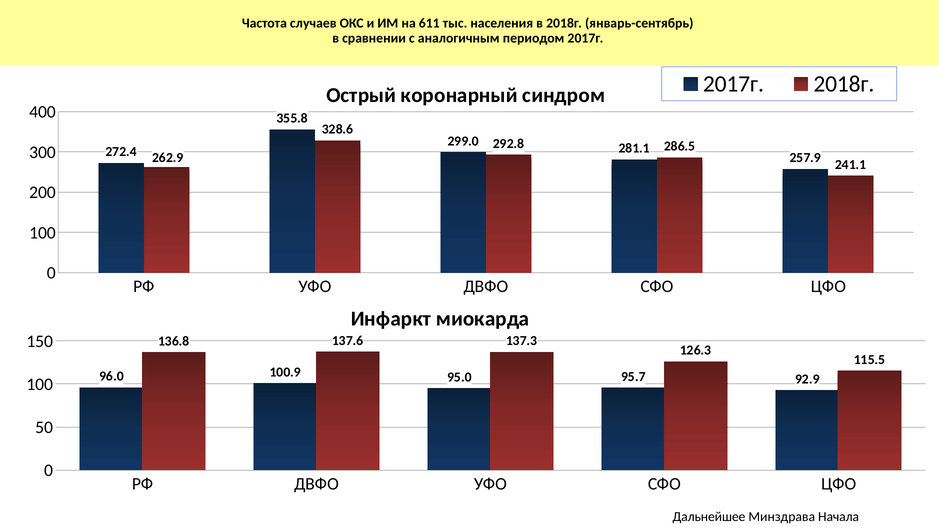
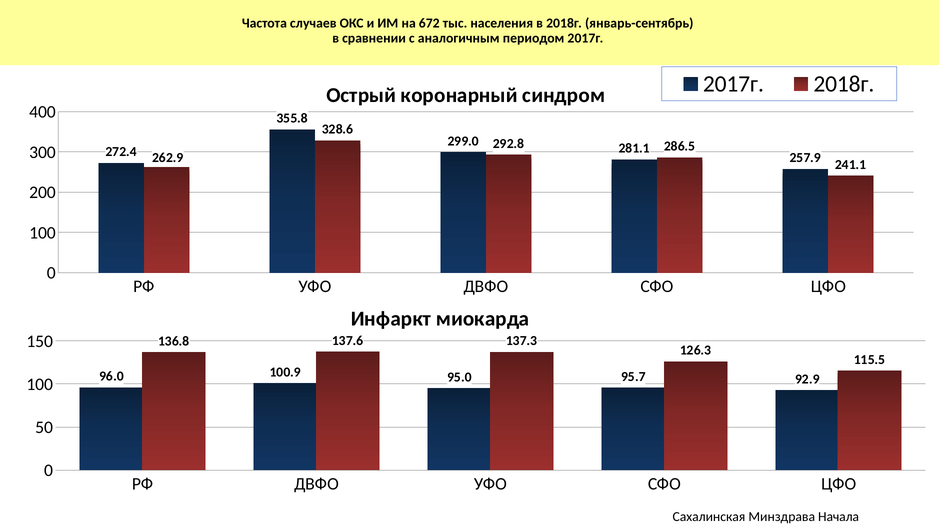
611: 611 -> 672 (429, 23)
Дальнейшее: Дальнейшее -> Сахалинская (709, 517)
